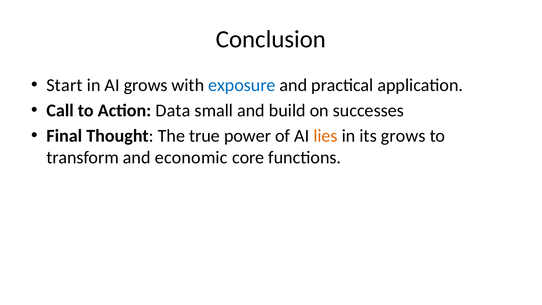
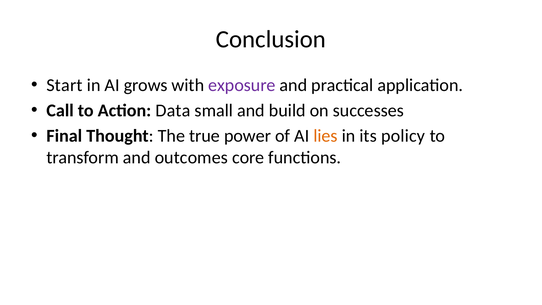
exposure colour: blue -> purple (242, 85)
its grows: grows -> policy (403, 136)
economic: economic -> outcomes (191, 158)
